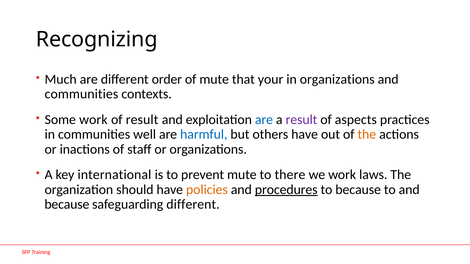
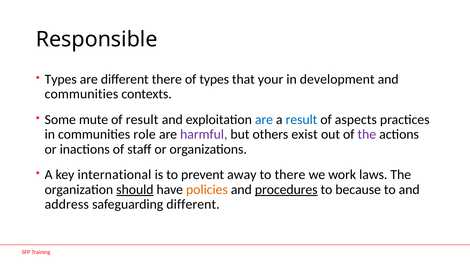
Recognizing: Recognizing -> Responsible (97, 39)
Much: Much -> Types (61, 79)
different order: order -> there (167, 79)
of mute: mute -> types (214, 79)
in organizations: organizations -> development (337, 79)
Some work: work -> mute (94, 120)
result colour: purple -> blue (301, 120)
well: well -> role (145, 135)
harmful colour: blue -> purple (204, 135)
others have: have -> exist (305, 135)
the colour: orange -> purple (367, 135)
prevent mute: mute -> away (242, 175)
should underline: none -> present (135, 190)
because: because -> address (67, 205)
